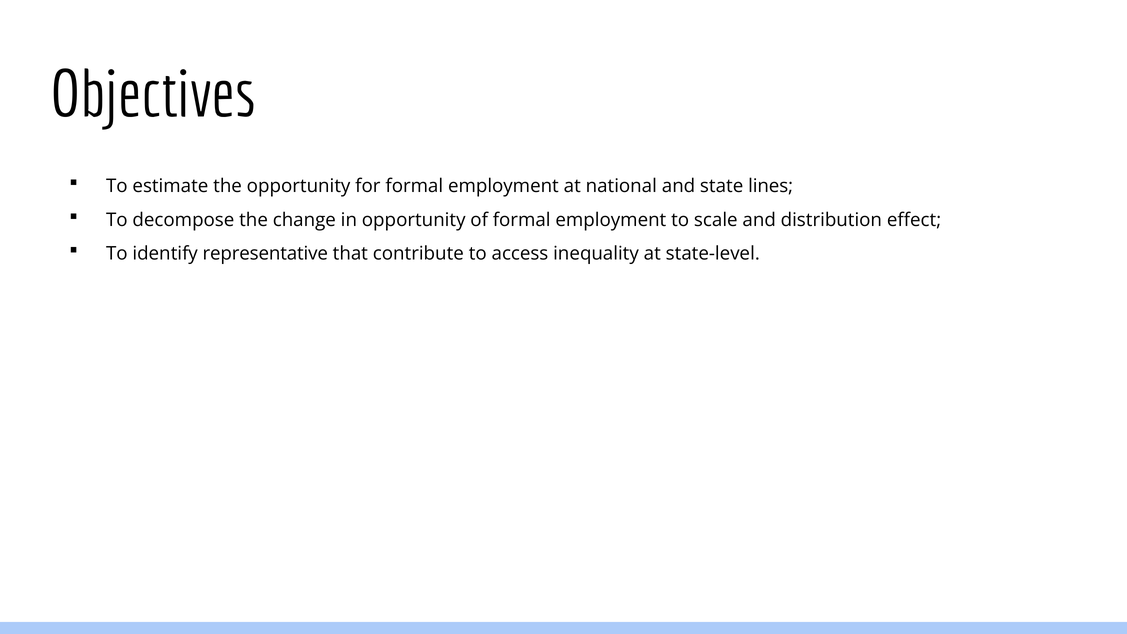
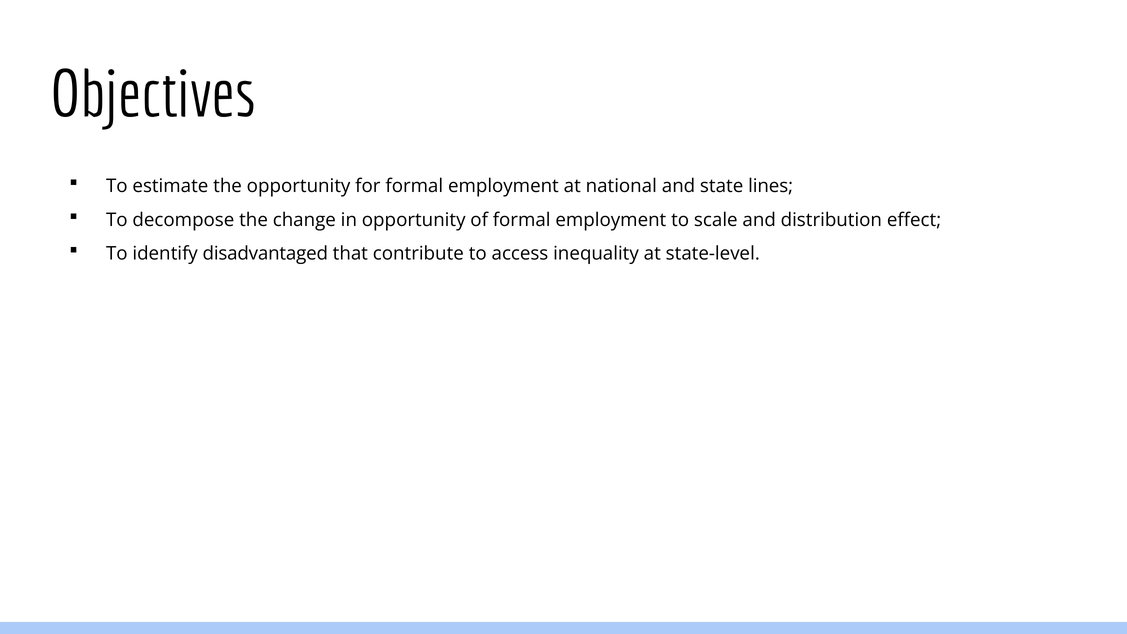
representative: representative -> disadvantaged (265, 254)
